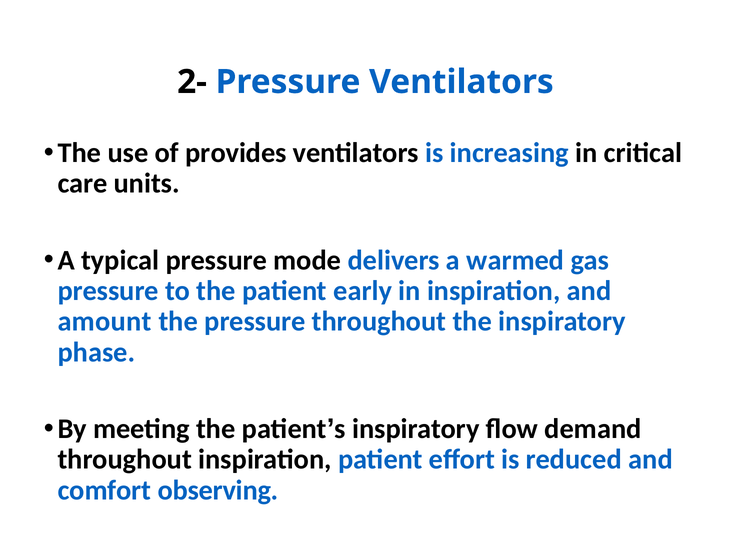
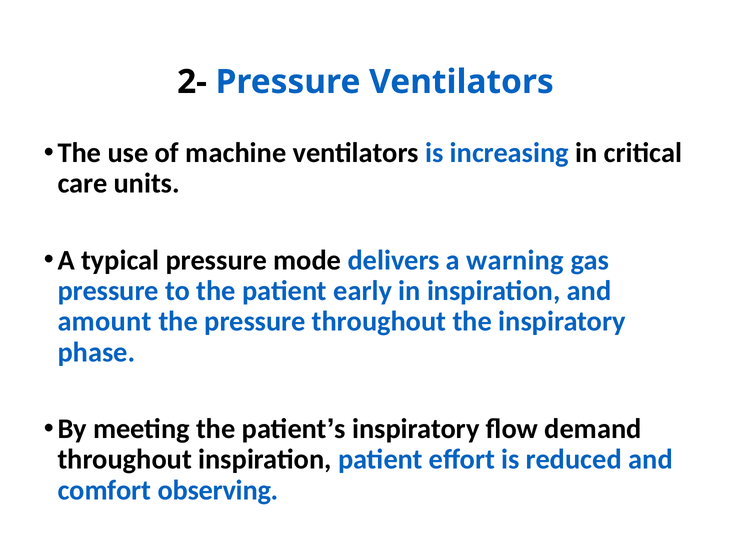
provides: provides -> machine (236, 153)
warmed: warmed -> warning (515, 260)
